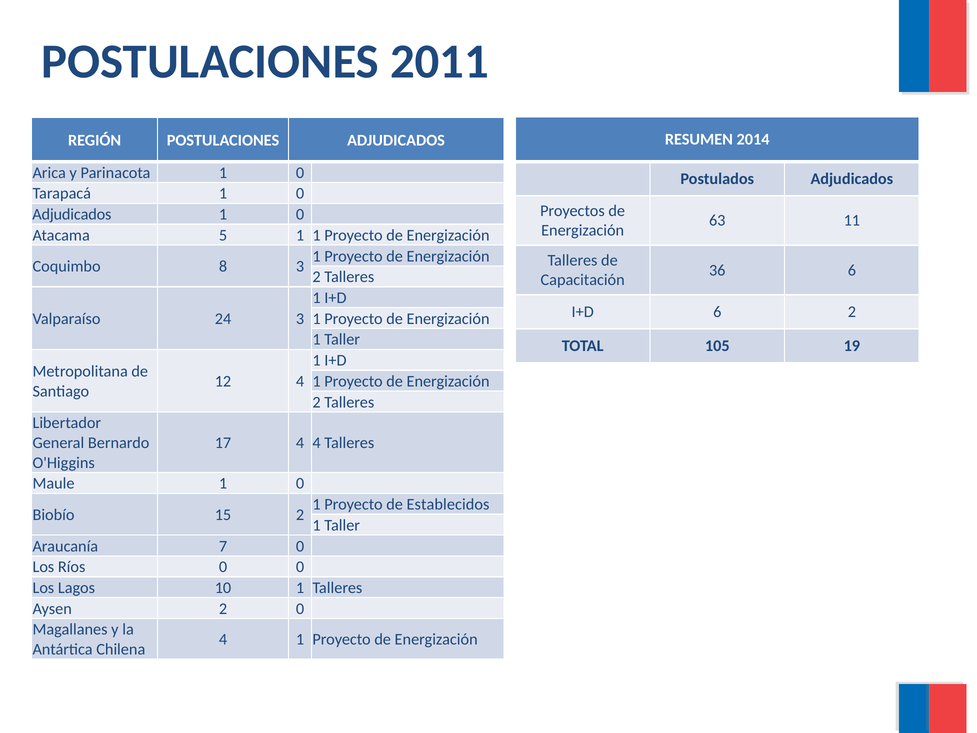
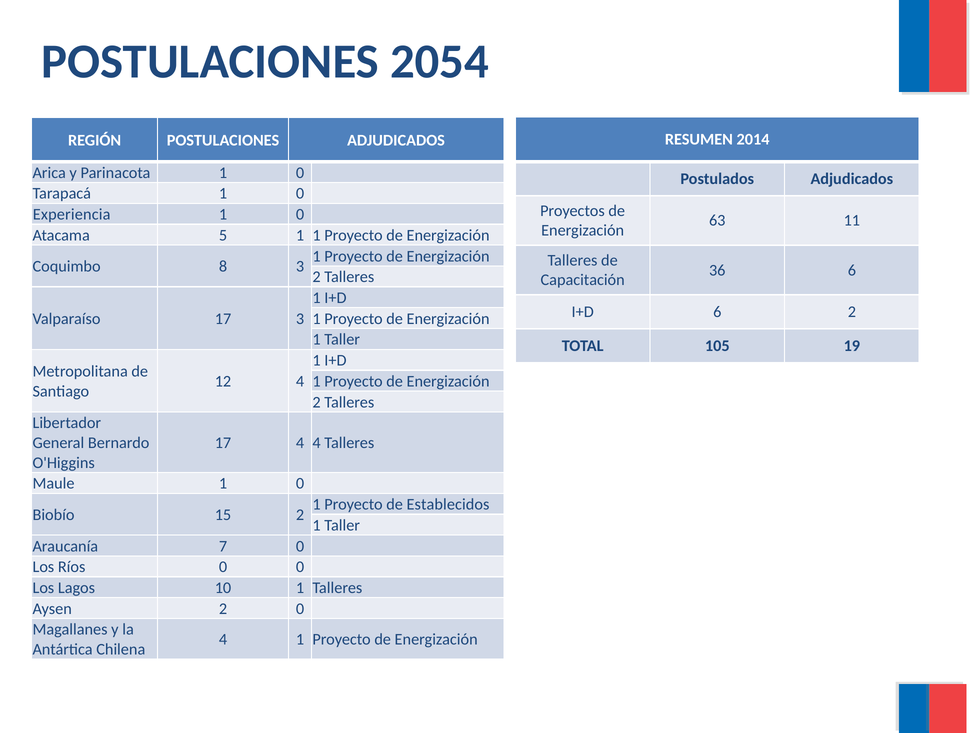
2011: 2011 -> 2054 (439, 62)
Adjudicados: Adjudicados -> Experiencia (72, 214)
Valparaíso 24: 24 -> 17 (223, 319)
